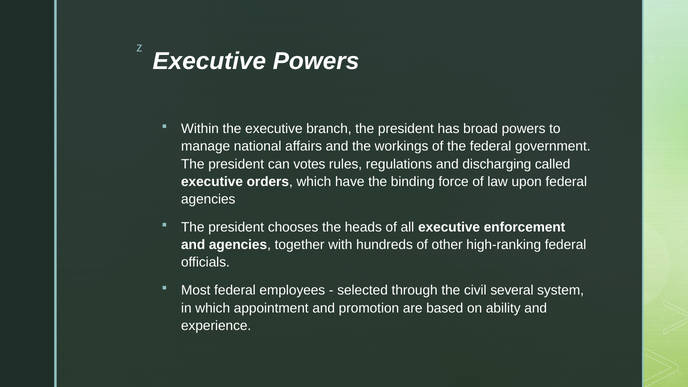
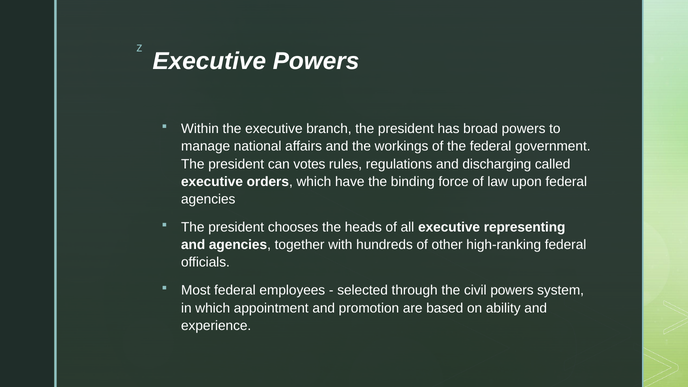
enforcement: enforcement -> representing (525, 227)
civil several: several -> powers (512, 290)
